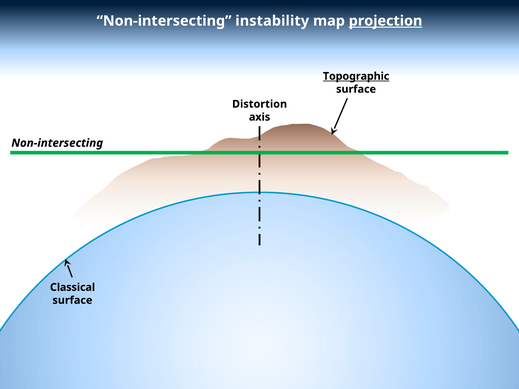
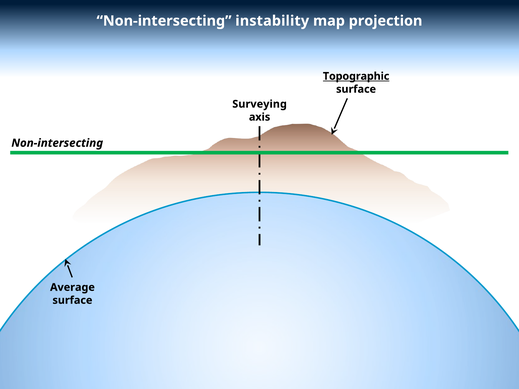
projection underline: present -> none (386, 21)
Distortion: Distortion -> Surveying (260, 104)
Classical: Classical -> Average (72, 287)
